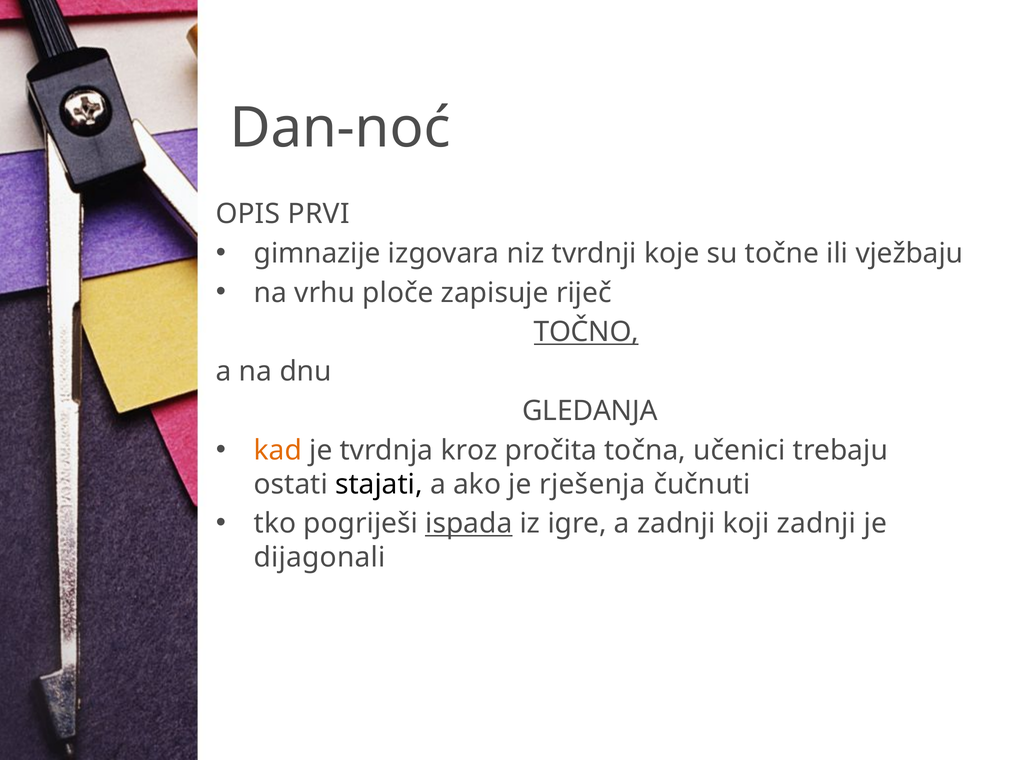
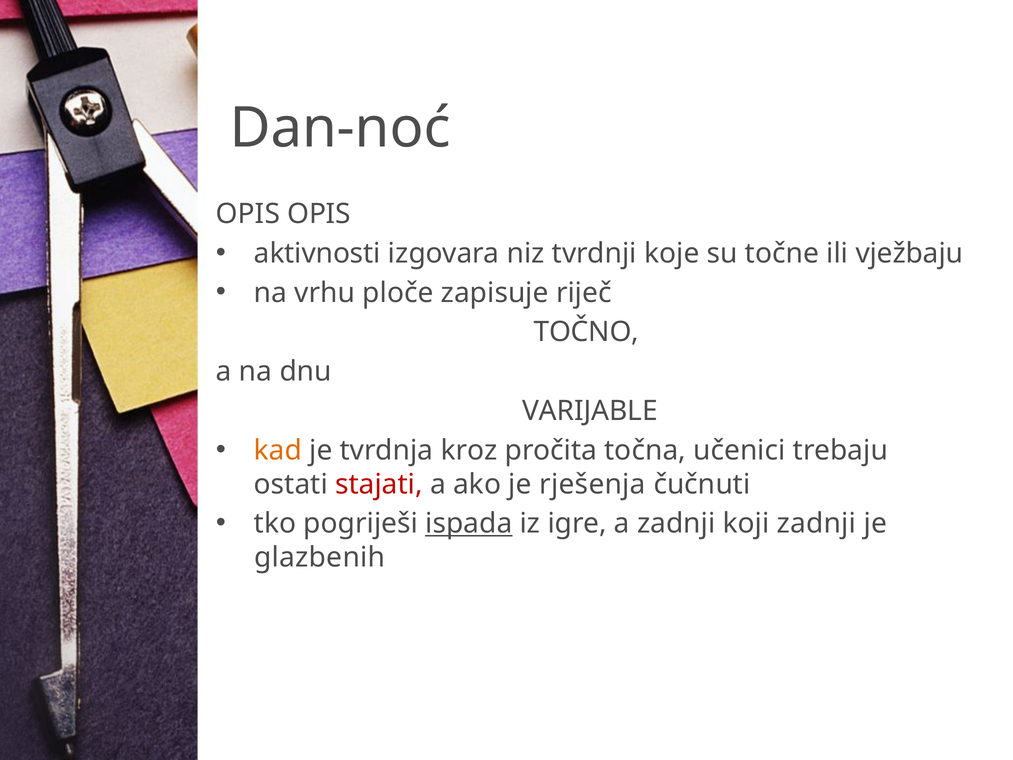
OPIS PRVI: PRVI -> OPIS (319, 214)
gimnazije: gimnazije -> aktivnosti (317, 253)
TOČNO underline: present -> none (586, 332)
GLEDANJA: GLEDANJA -> VARIJABLE (590, 411)
stajati colour: black -> red (379, 484)
dijagonali: dijagonali -> glazbenih (320, 557)
